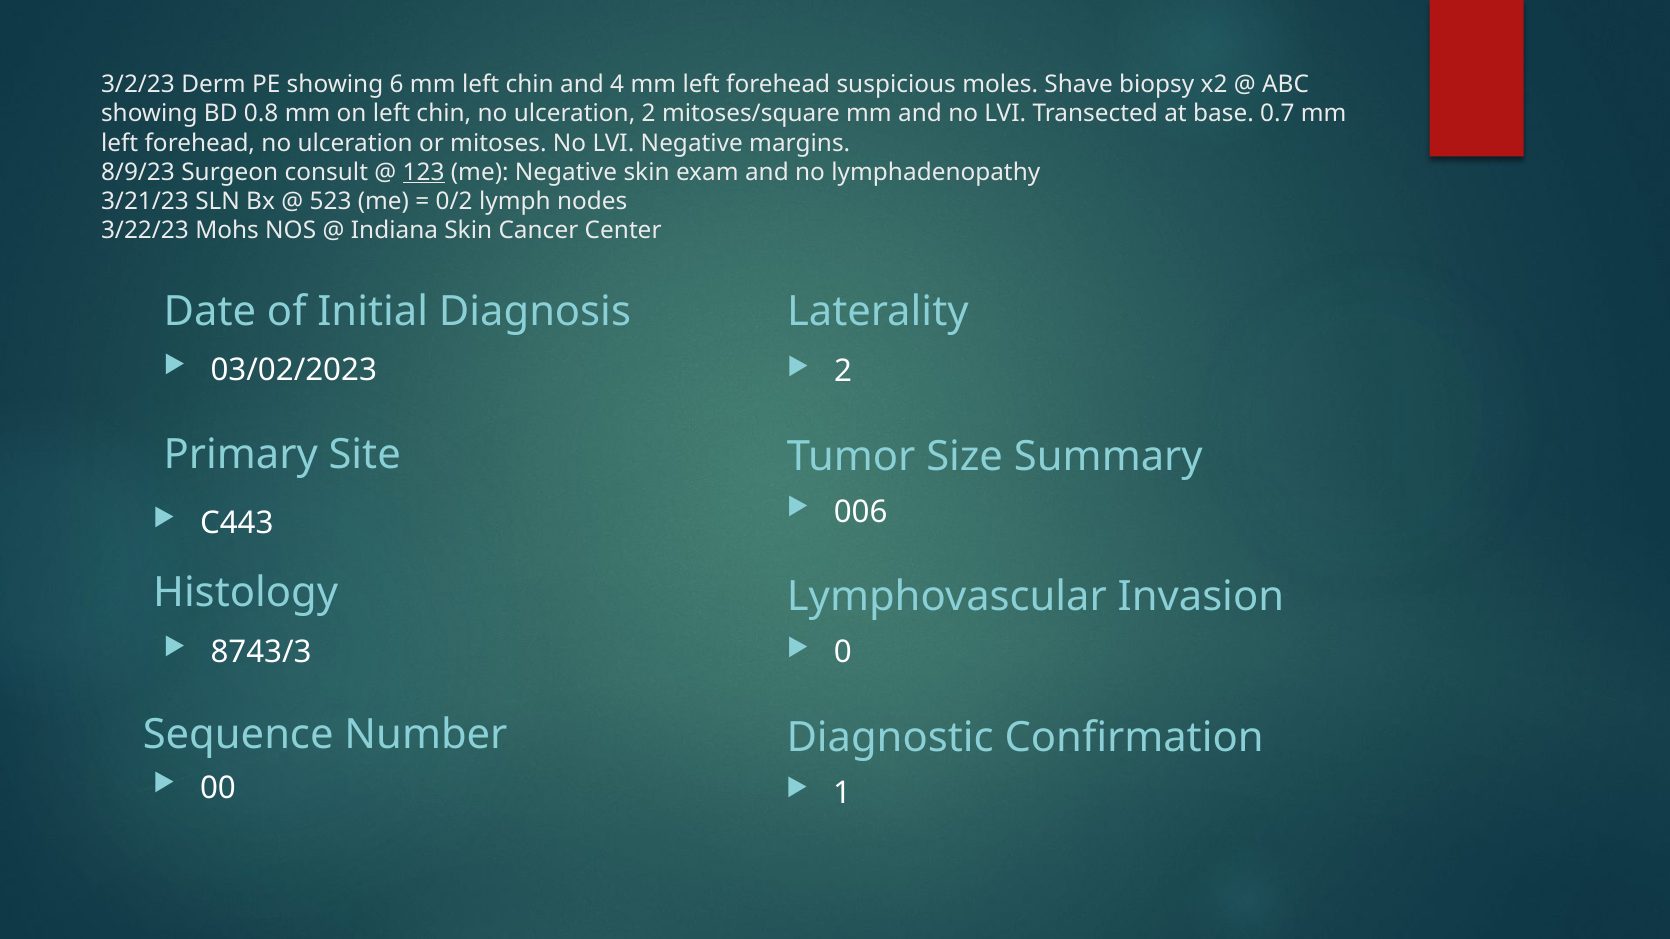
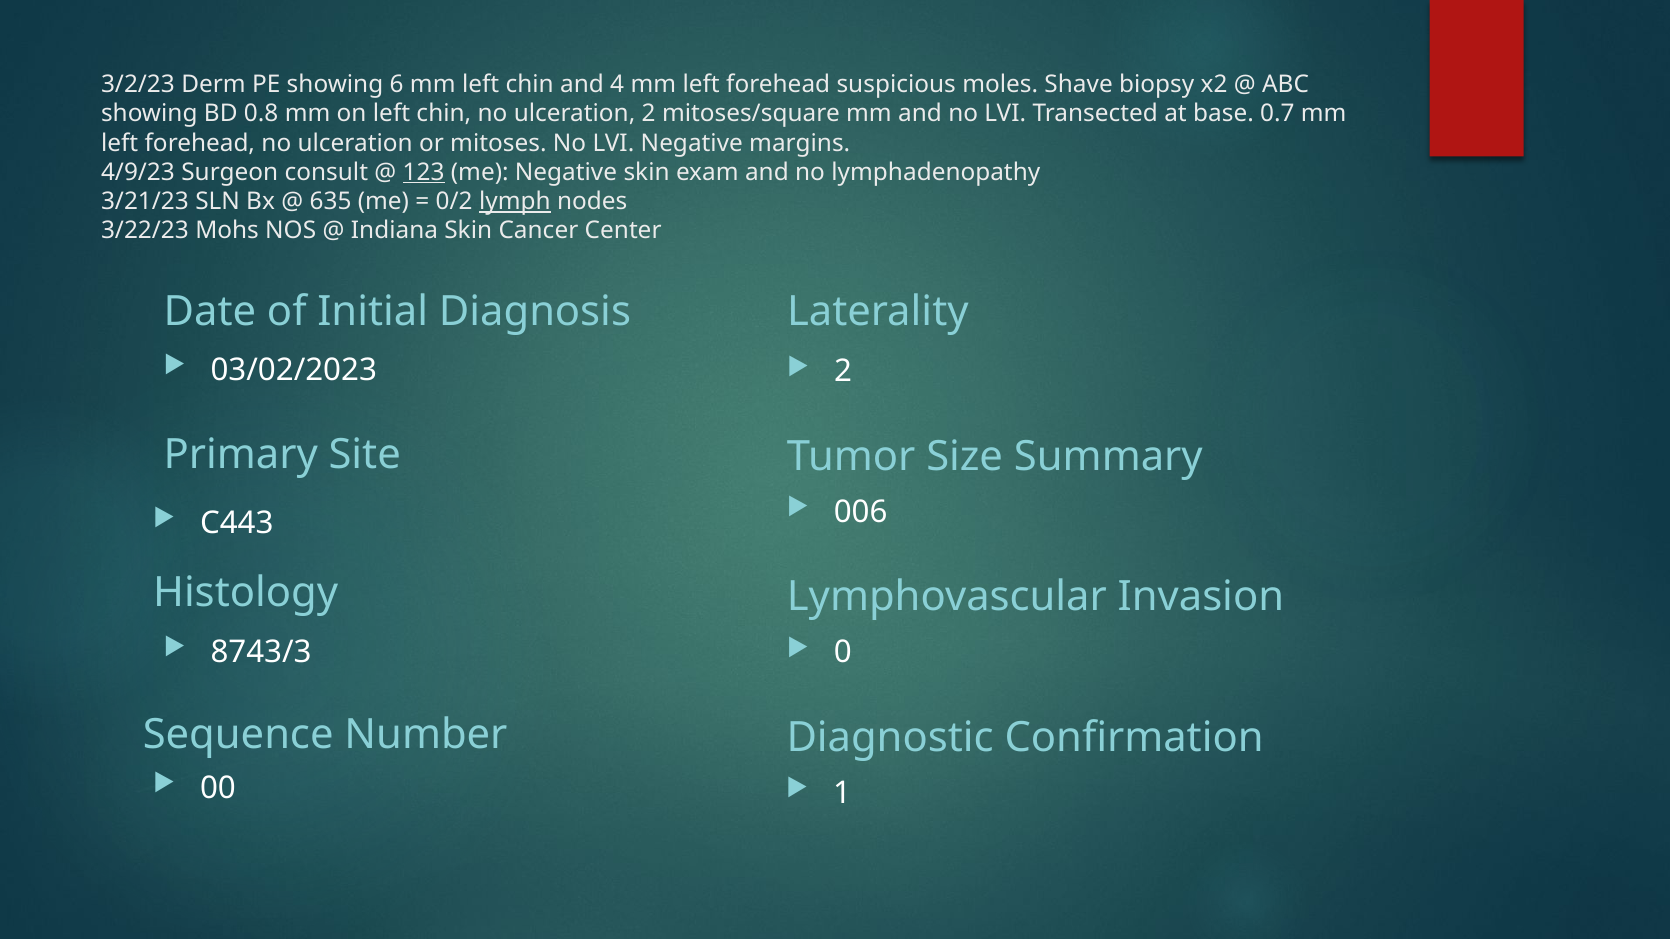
8/9/23: 8/9/23 -> 4/9/23 (138, 172)
523: 523 -> 635 (331, 202)
lymph underline: none -> present (515, 202)
